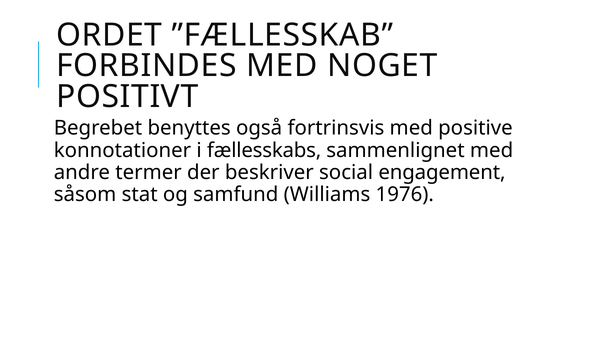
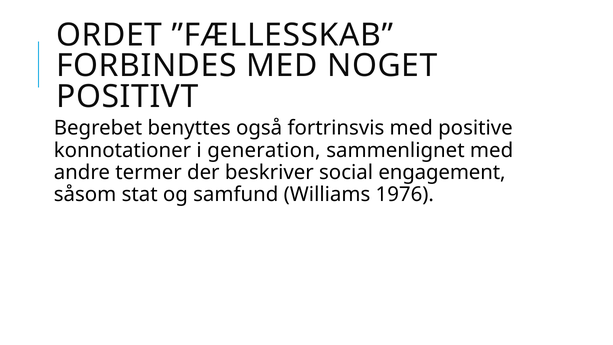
fællesskabs: fællesskabs -> generation (264, 150)
